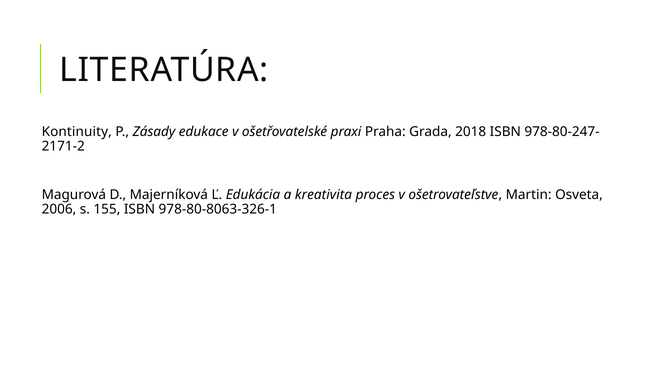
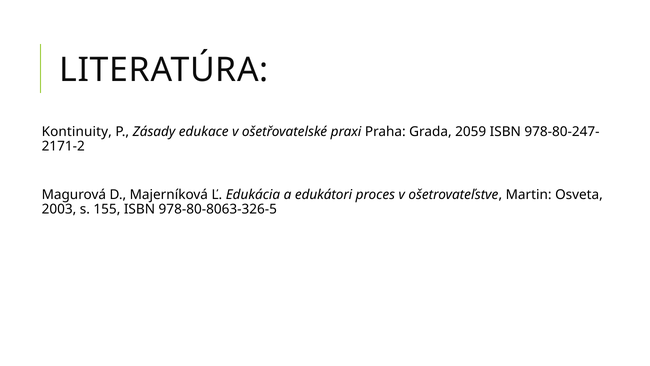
2018: 2018 -> 2059 (471, 132)
kreativita: kreativita -> edukátori (324, 194)
2006: 2006 -> 2003 (59, 209)
978-80-8063-326-1: 978-80-8063-326-1 -> 978-80-8063-326-5 (218, 209)
